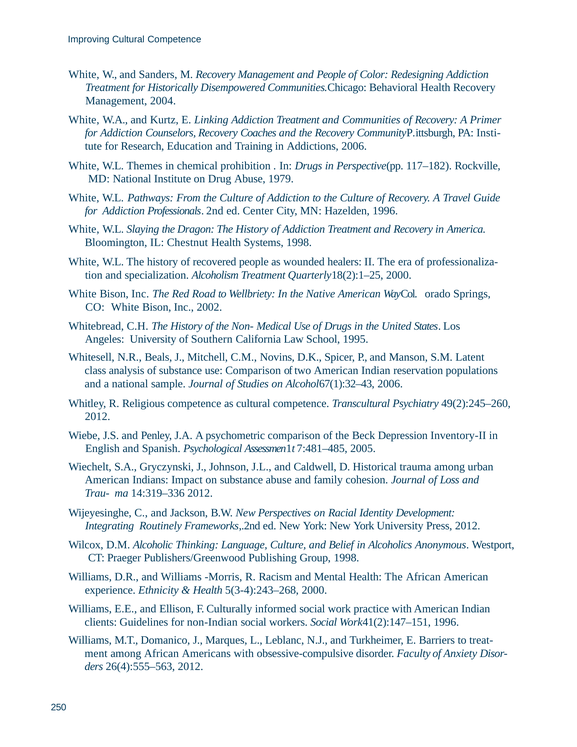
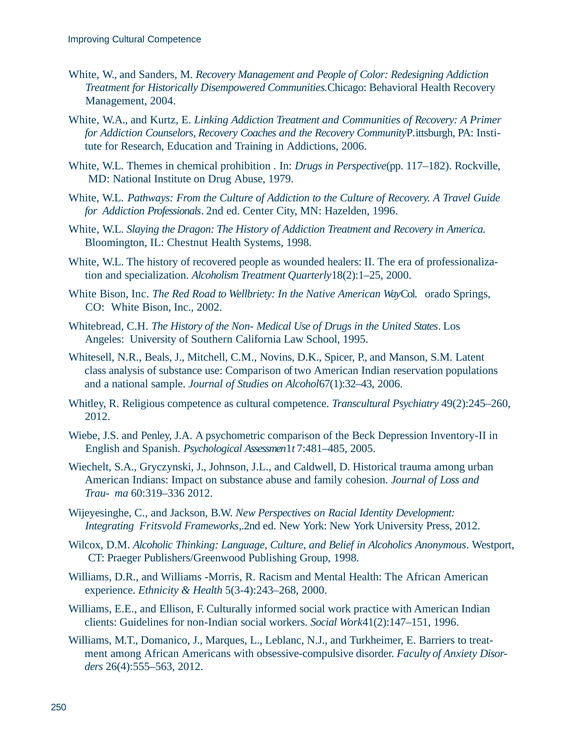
14:319–336: 14:319–336 -> 60:319–336 (158, 493)
Routinely: Routinely -> Fritsvold (160, 526)
